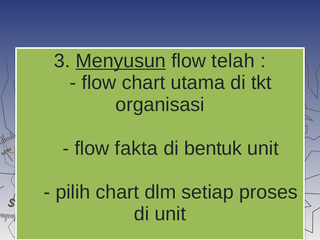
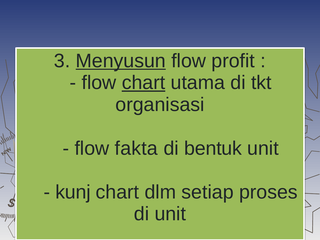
telah: telah -> profit (233, 61)
chart underline: none -> present (143, 83)
pilih: pilih -> kunj (73, 192)
